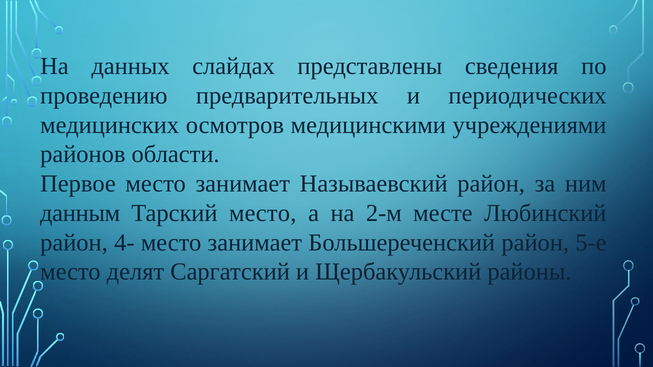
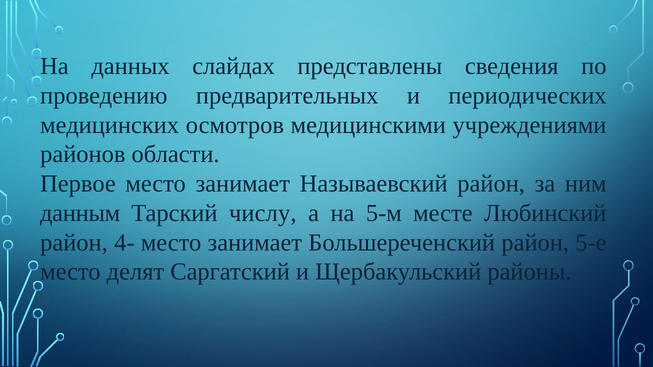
Тарский место: место -> числу (263, 213)
2-м: 2-м -> 5-м (384, 213)
